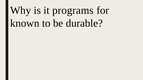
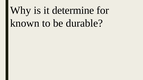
programs: programs -> determine (73, 10)
